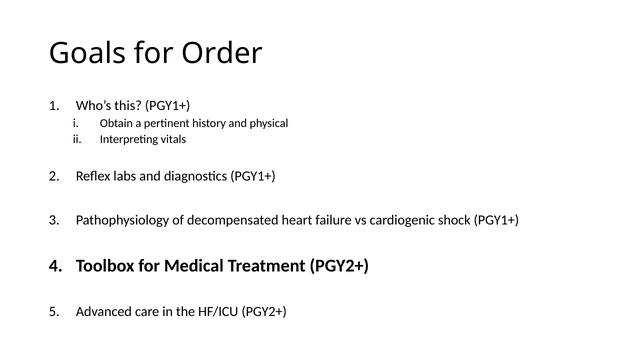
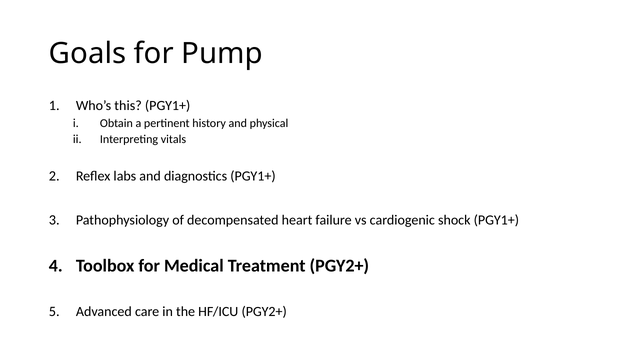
Order: Order -> Pump (222, 54)
